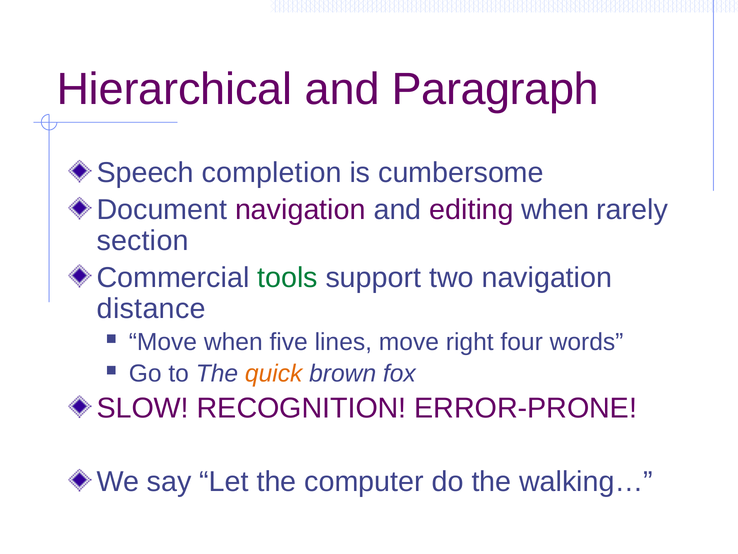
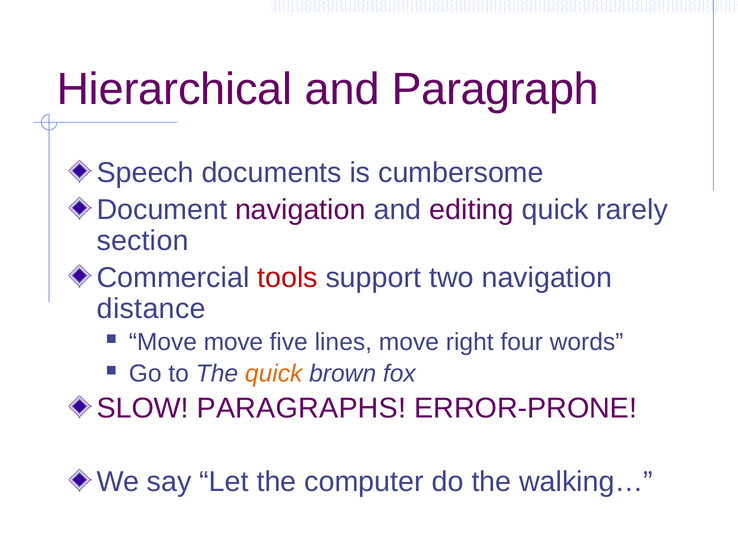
completion: completion -> documents (272, 173)
editing when: when -> quick (555, 210)
tools colour: green -> red (288, 277)
Move when: when -> move (233, 342)
RECOGNITION: RECOGNITION -> PARAGRAPHS (301, 408)
